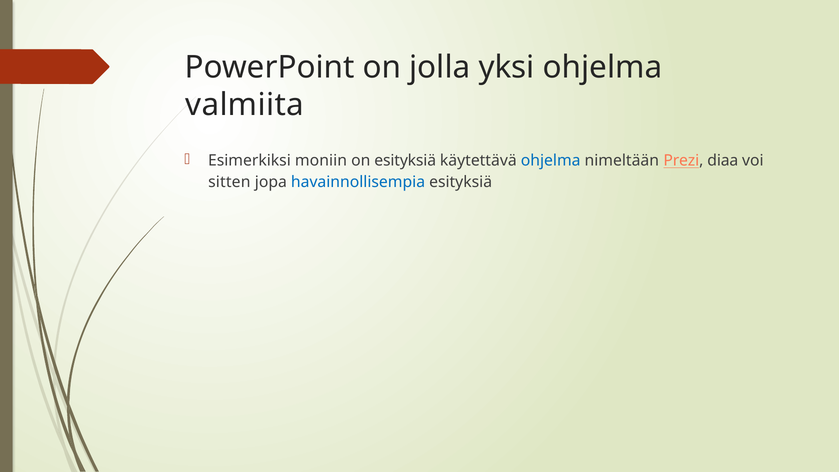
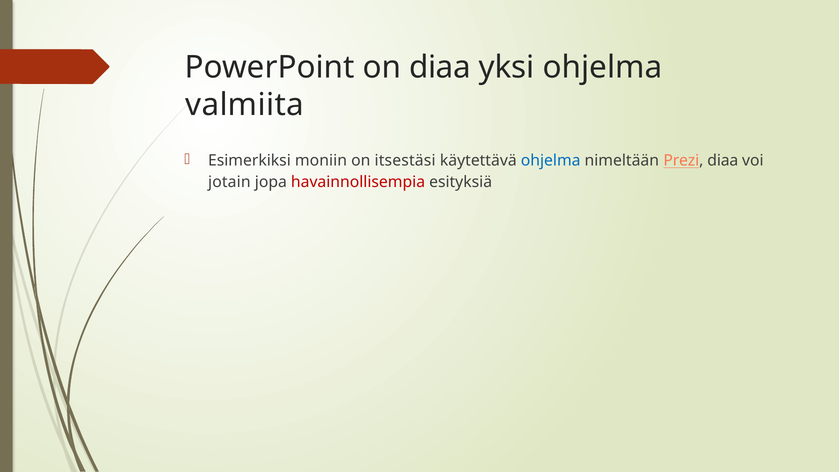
on jolla: jolla -> diaa (440, 67)
on esityksiä: esityksiä -> itsestäsi (405, 161)
sitten: sitten -> jotain (229, 182)
havainnollisempia colour: blue -> red (358, 182)
